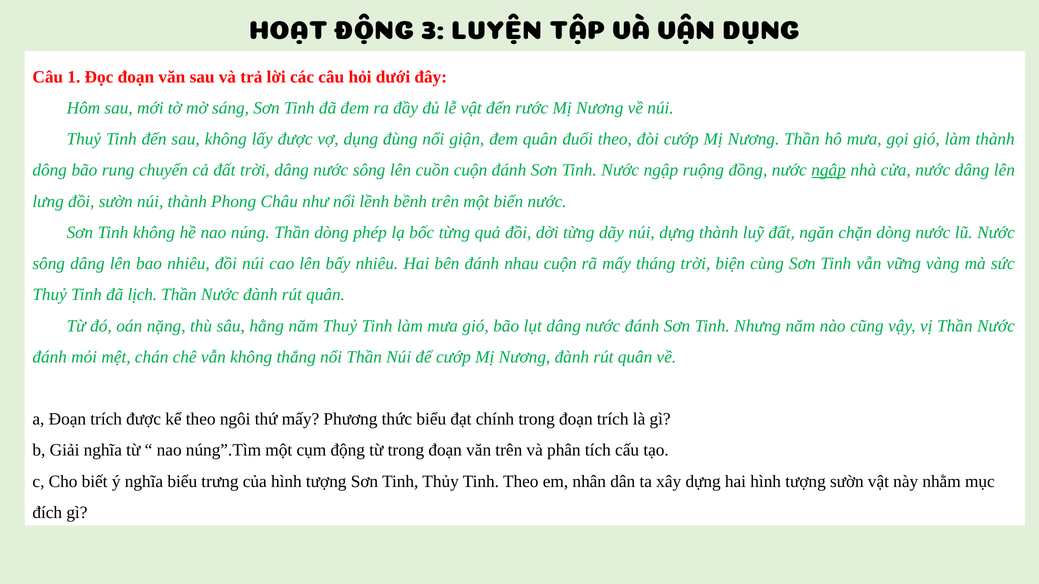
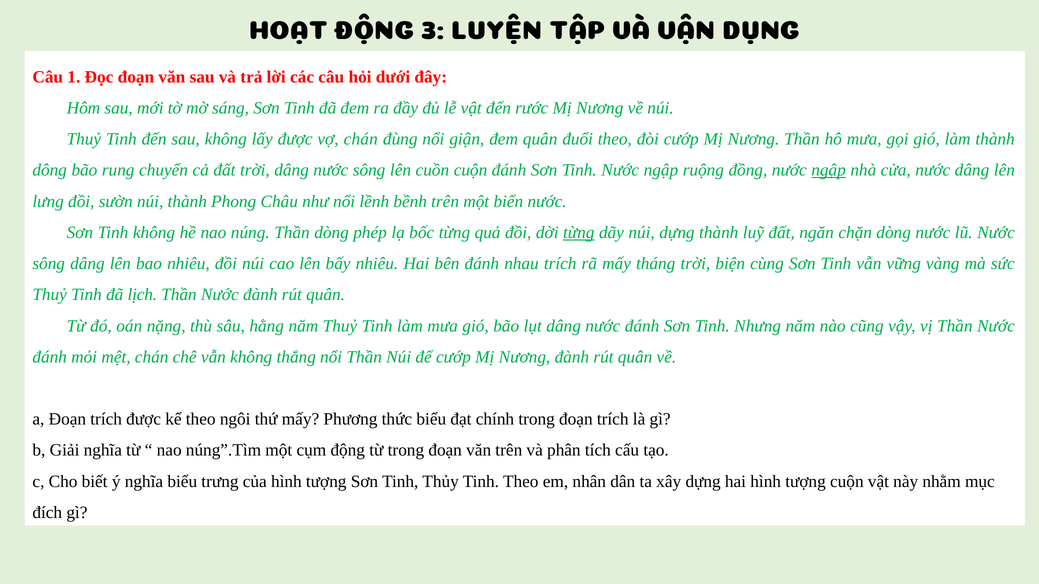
vợ dụng: dụng -> chán (361, 139)
từng underline: none -> present (579, 233)
nhau cuộn: cuộn -> trích (560, 264)
tượng sườn: sườn -> cuộn (847, 482)
